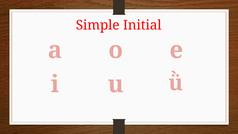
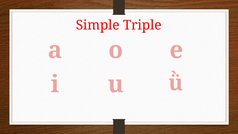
Initial: Initial -> Triple (142, 25)
